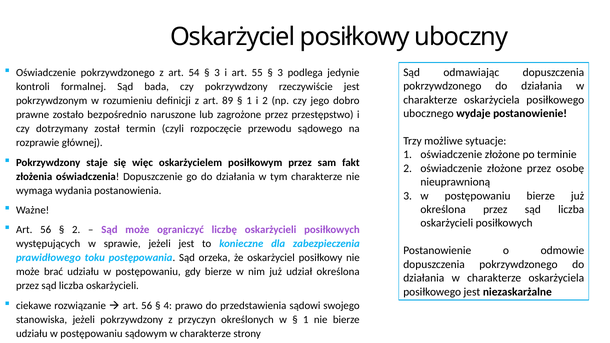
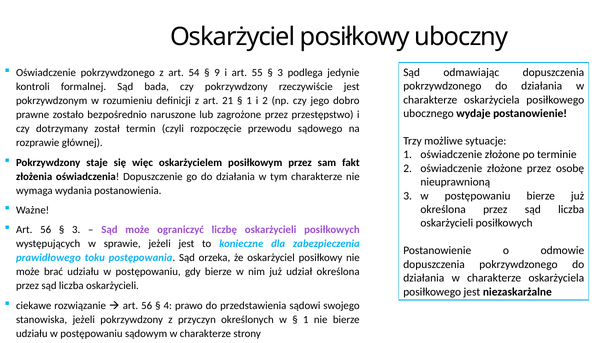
3: 3 -> 9 (217, 73)
89: 89 -> 21 (228, 101)
2: 2 -> 3 (76, 230)
